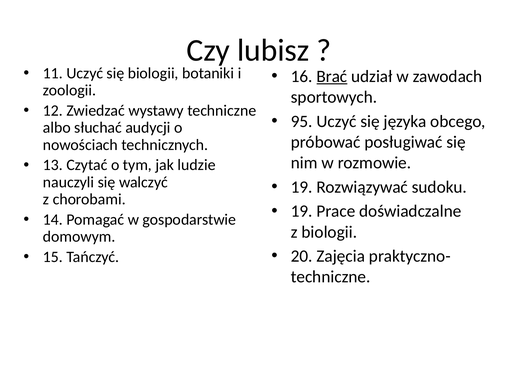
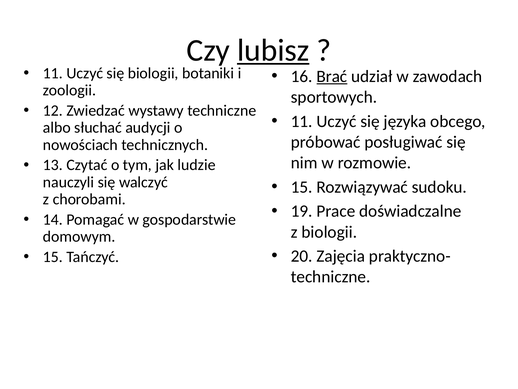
lubisz underline: none -> present (273, 50)
95: 95 -> 11 (302, 121)
19: 19 -> 15 (302, 187)
